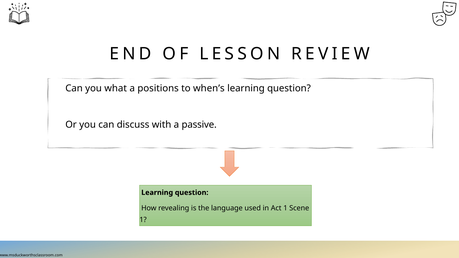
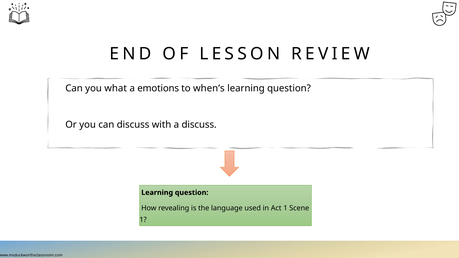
positions: positions -> emotions (158, 89)
a passive: passive -> discuss (199, 125)
